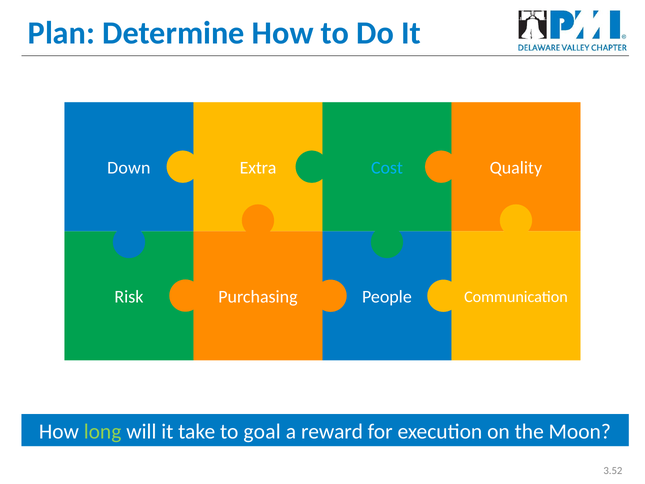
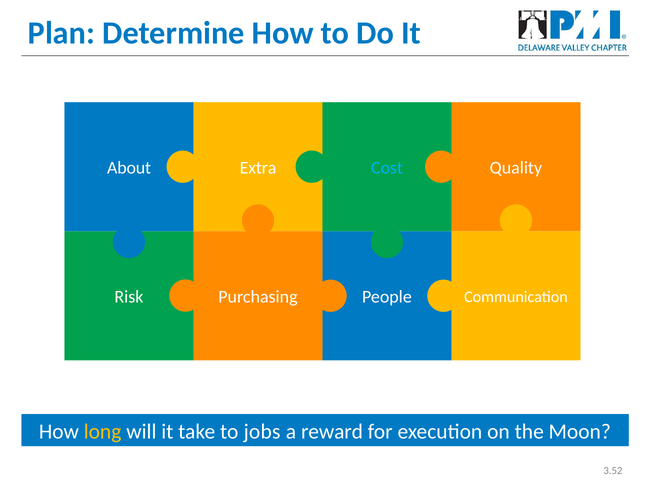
Down: Down -> About (129, 168)
long colour: light green -> yellow (103, 431)
goal: goal -> jobs (262, 431)
